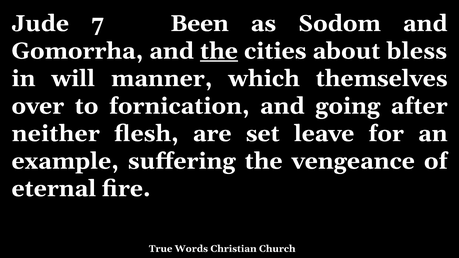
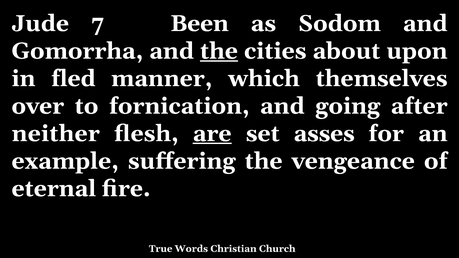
bless: bless -> upon (417, 51)
will: will -> fled (73, 79)
are underline: none -> present (212, 134)
leave: leave -> asses (324, 134)
